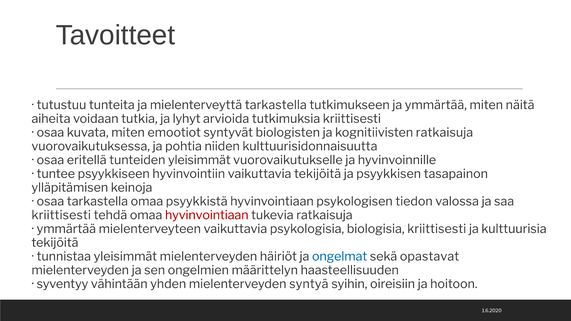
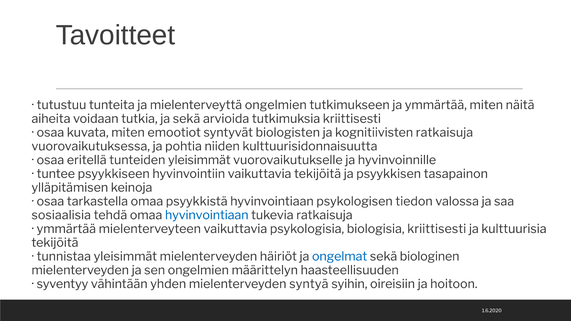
mielenterveyttä tarkastella: tarkastella -> ongelmien (276, 105)
ja lyhyt: lyhyt -> sekä (187, 119)
kriittisesti: kriittisesti -> sosiaalisia (61, 215)
hyvinvointiaan colour: red -> blue (207, 215)
opastavat: opastavat -> biologinen (430, 257)
